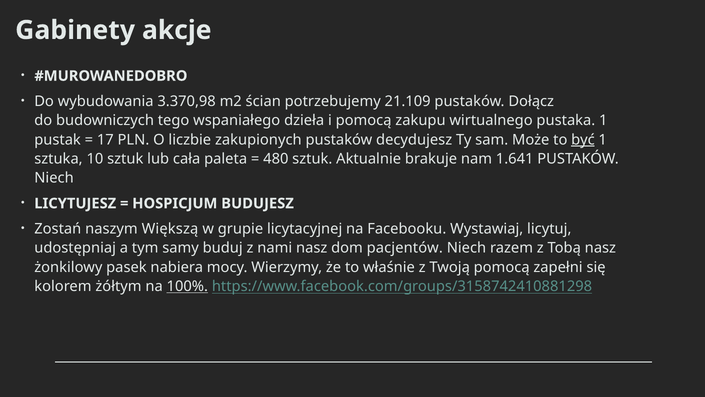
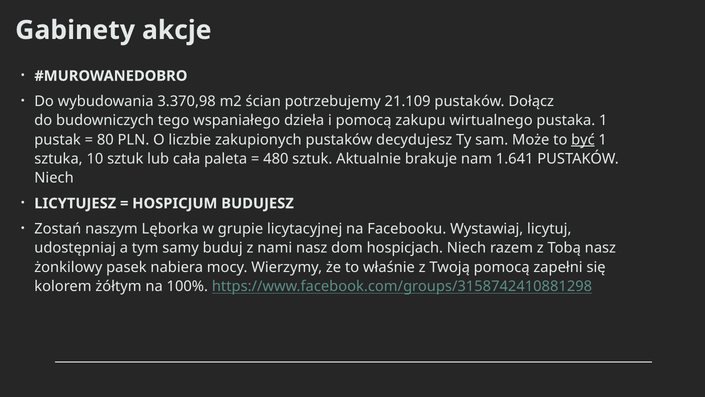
17: 17 -> 80 (105, 140)
Większą: Większą -> Lęborka (170, 229)
pacjentów: pacjentów -> hospicjach (405, 248)
100% underline: present -> none (187, 286)
